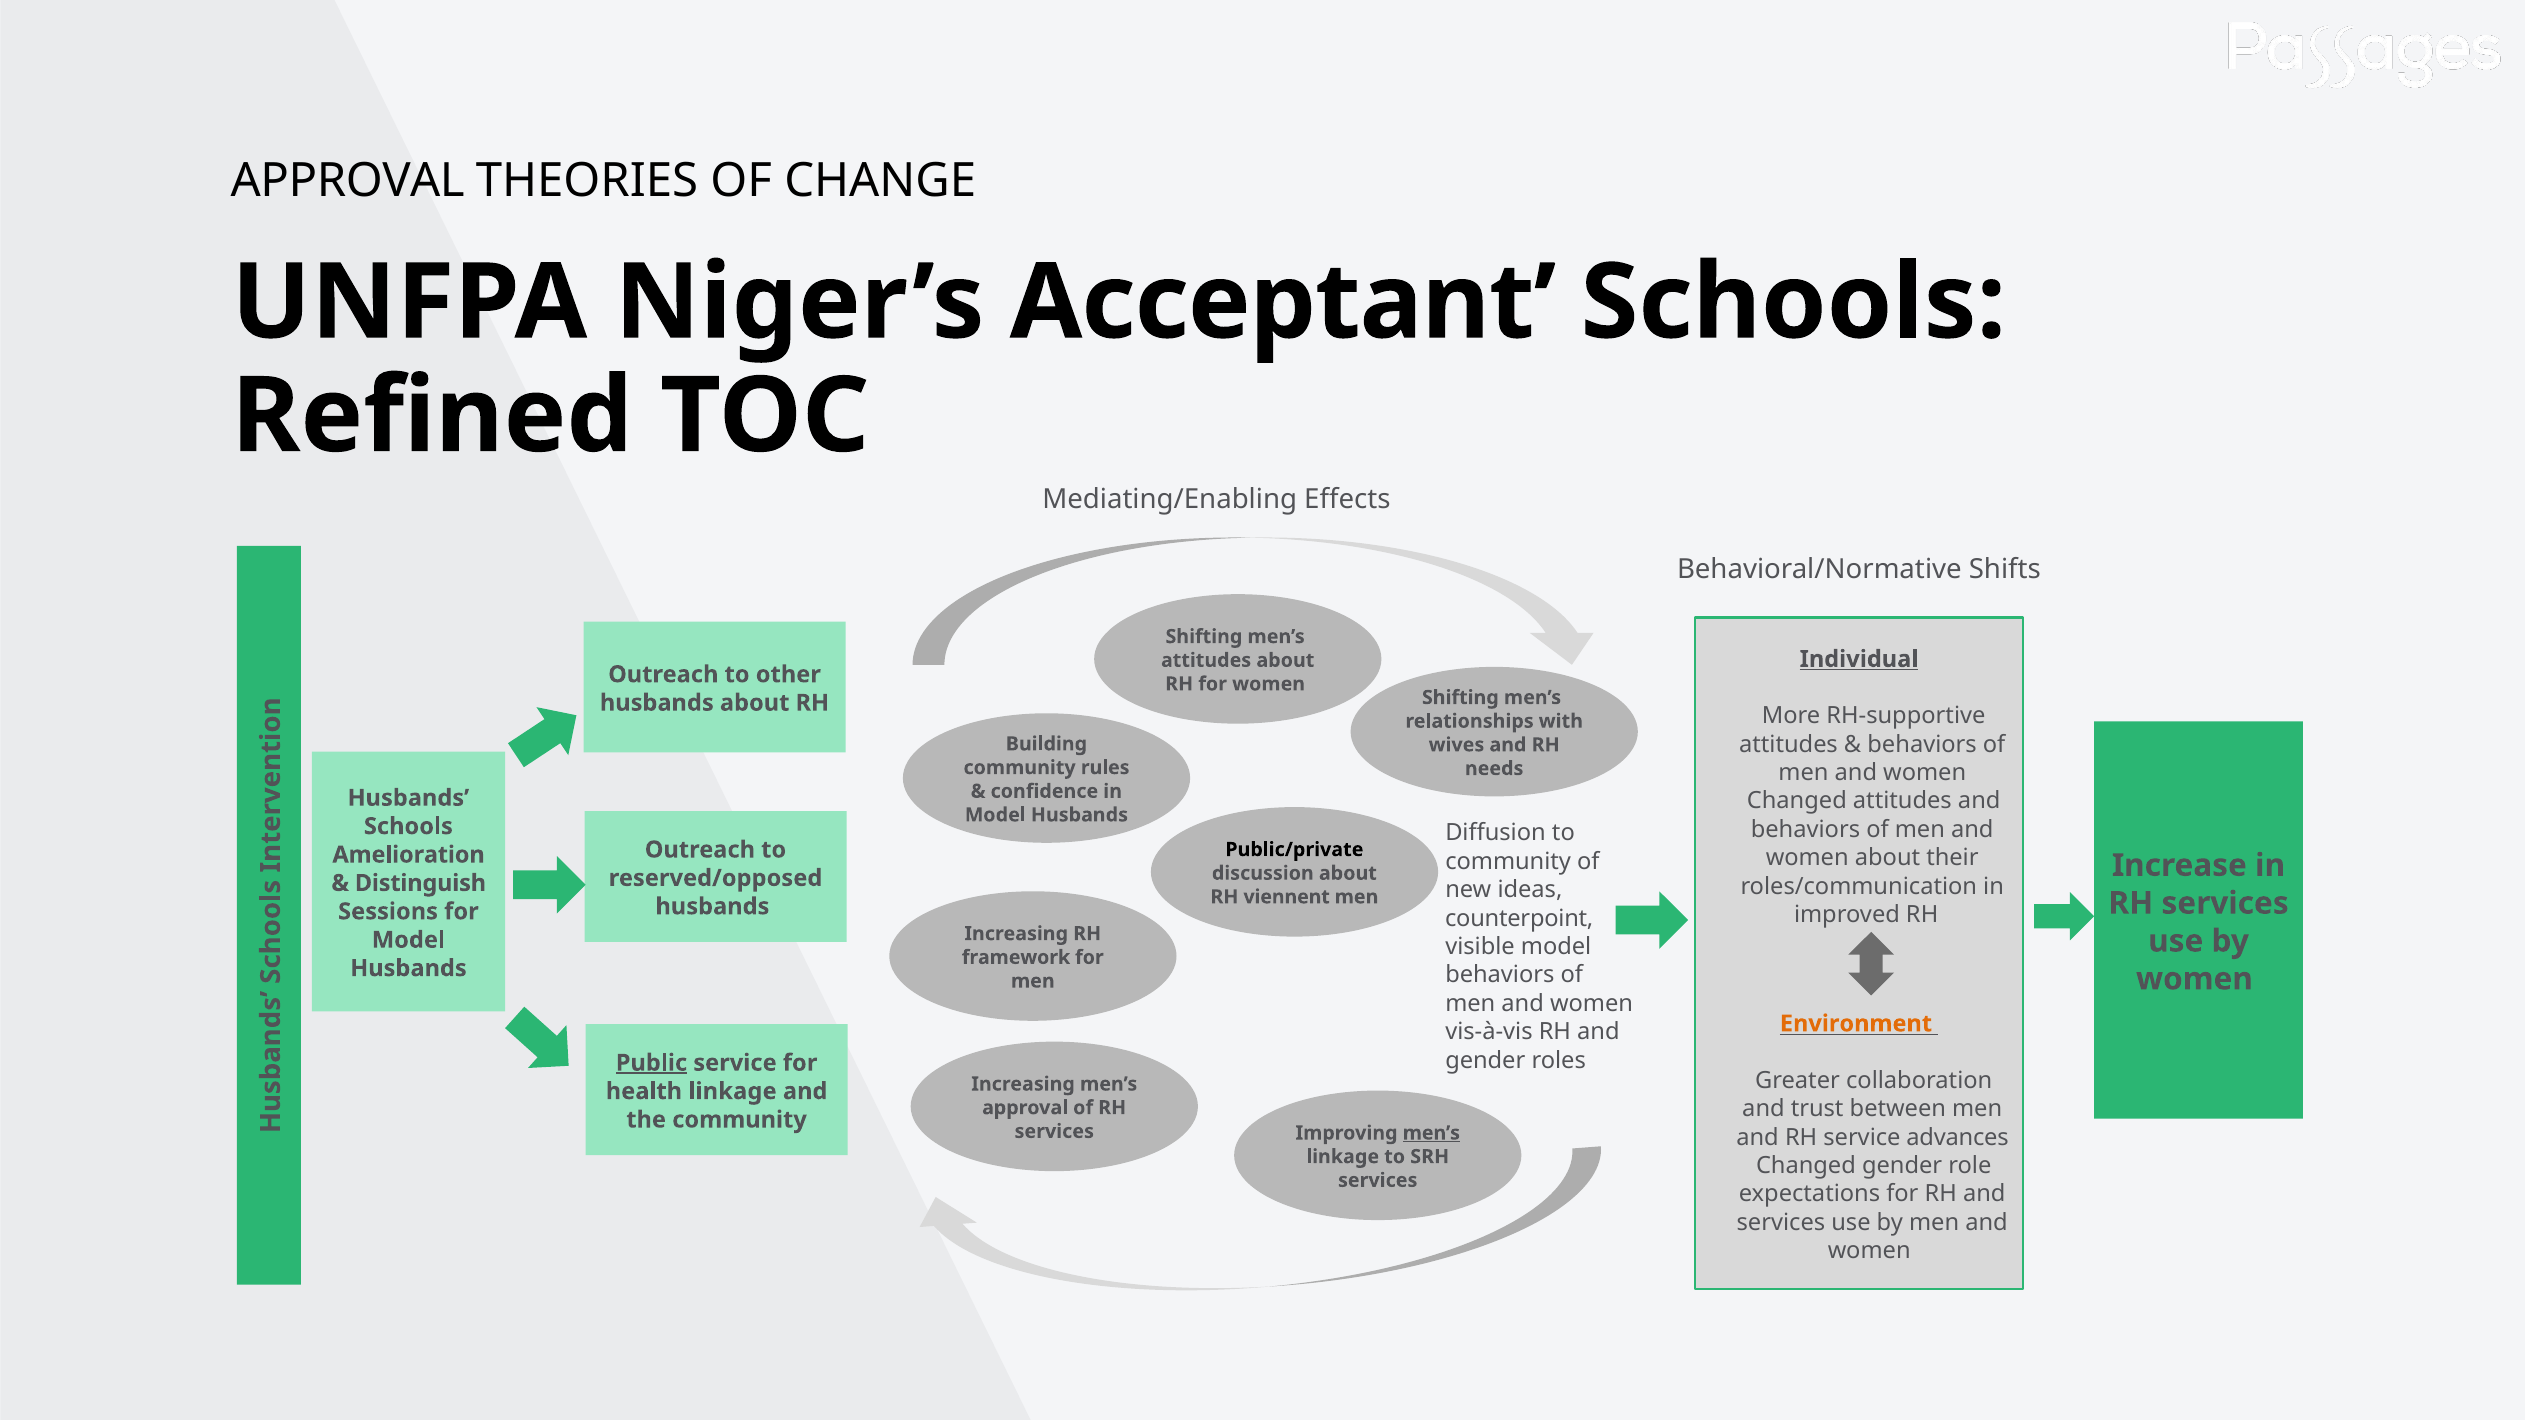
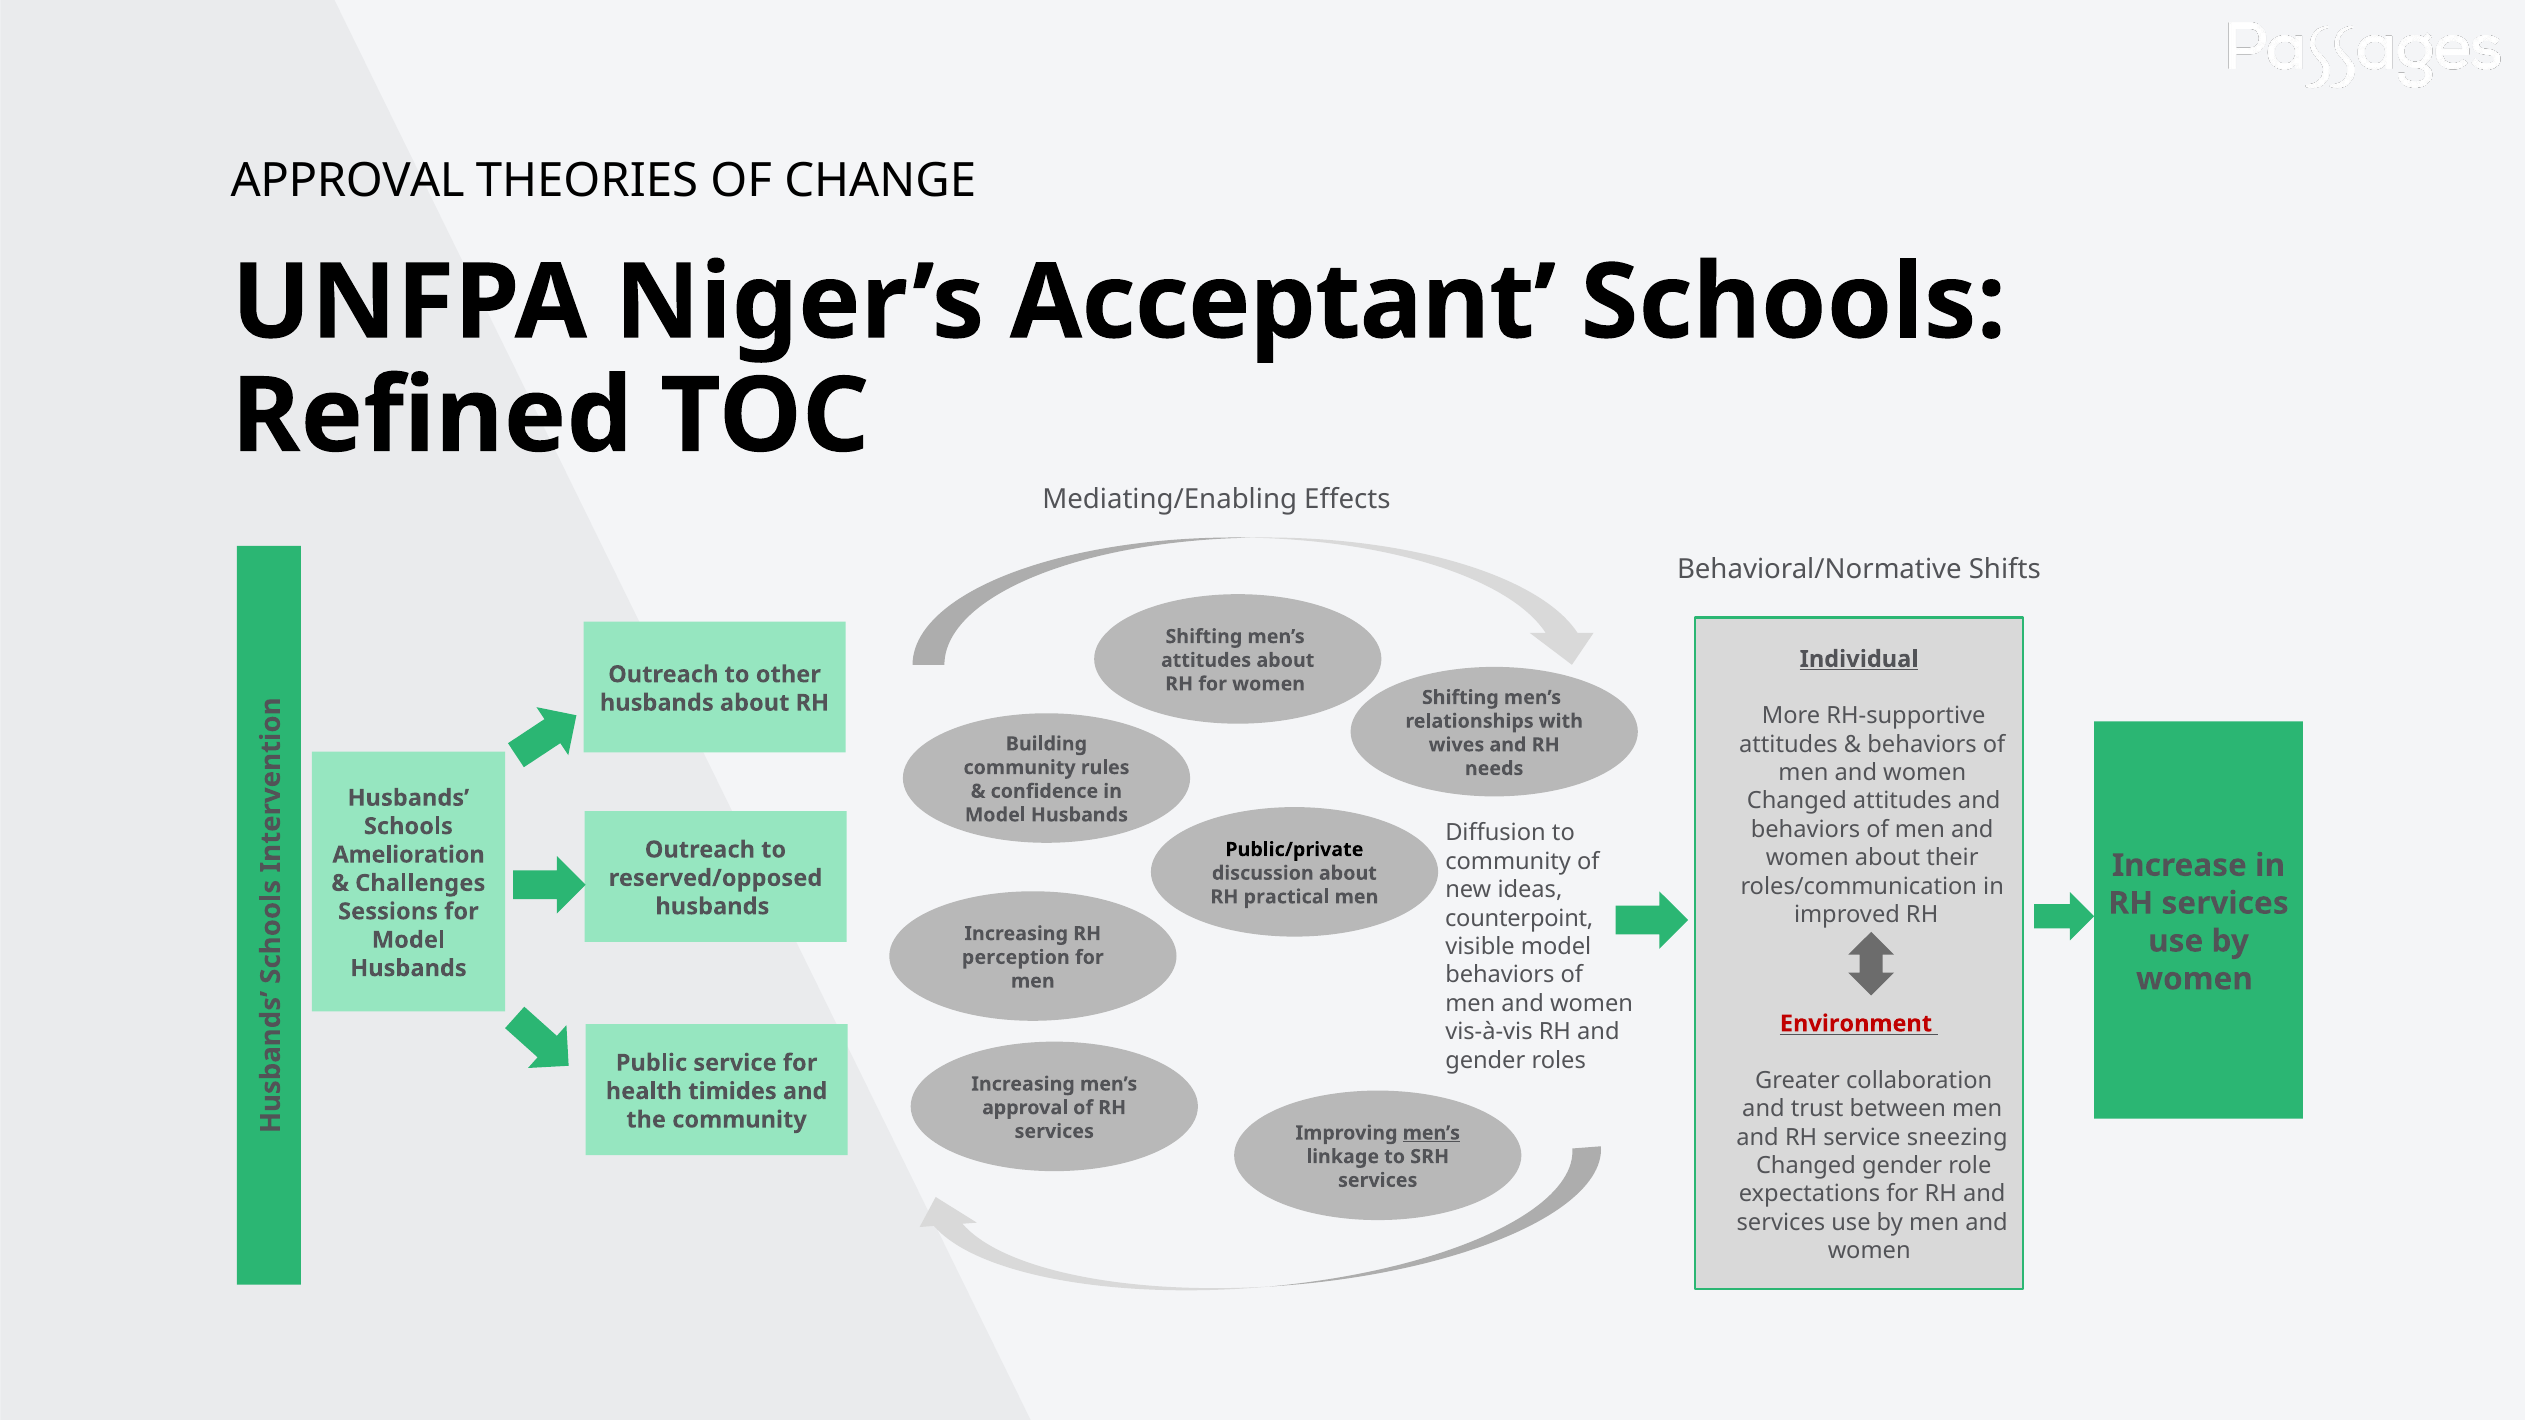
Distinguish: Distinguish -> Challenges (420, 883)
viennent: viennent -> practical (1287, 897)
framework: framework -> perception (1016, 958)
Environment colour: orange -> red (1856, 1024)
Public underline: present -> none (651, 1063)
health linkage: linkage -> timides (733, 1092)
advances: advances -> sneezing (1957, 1137)
